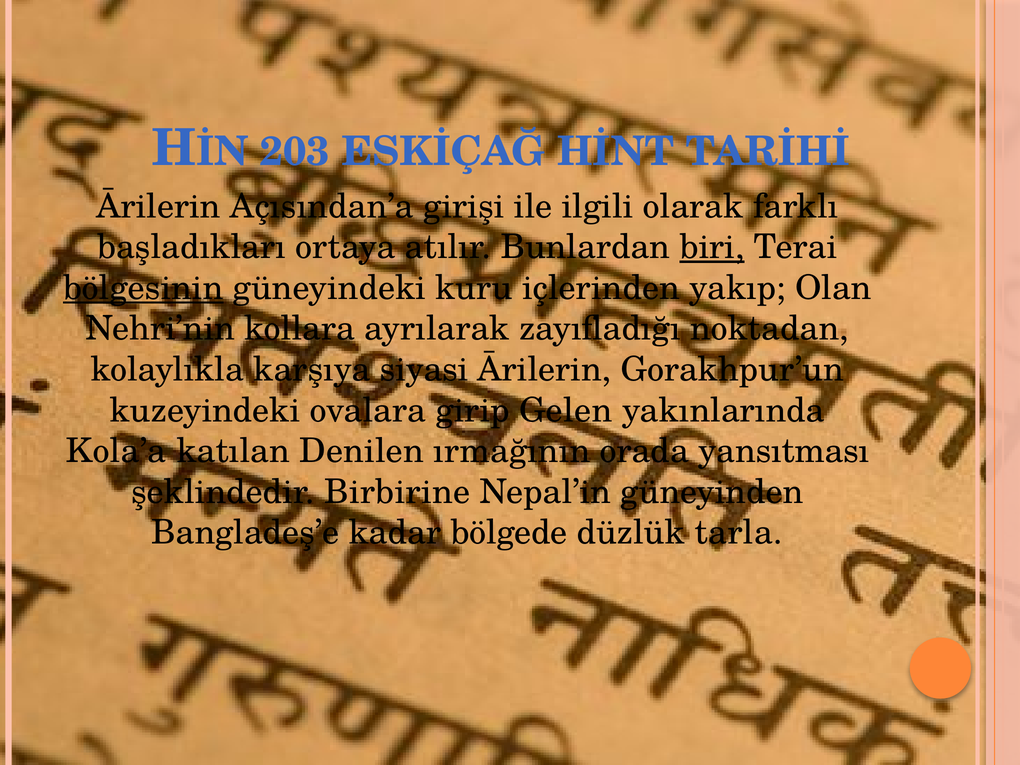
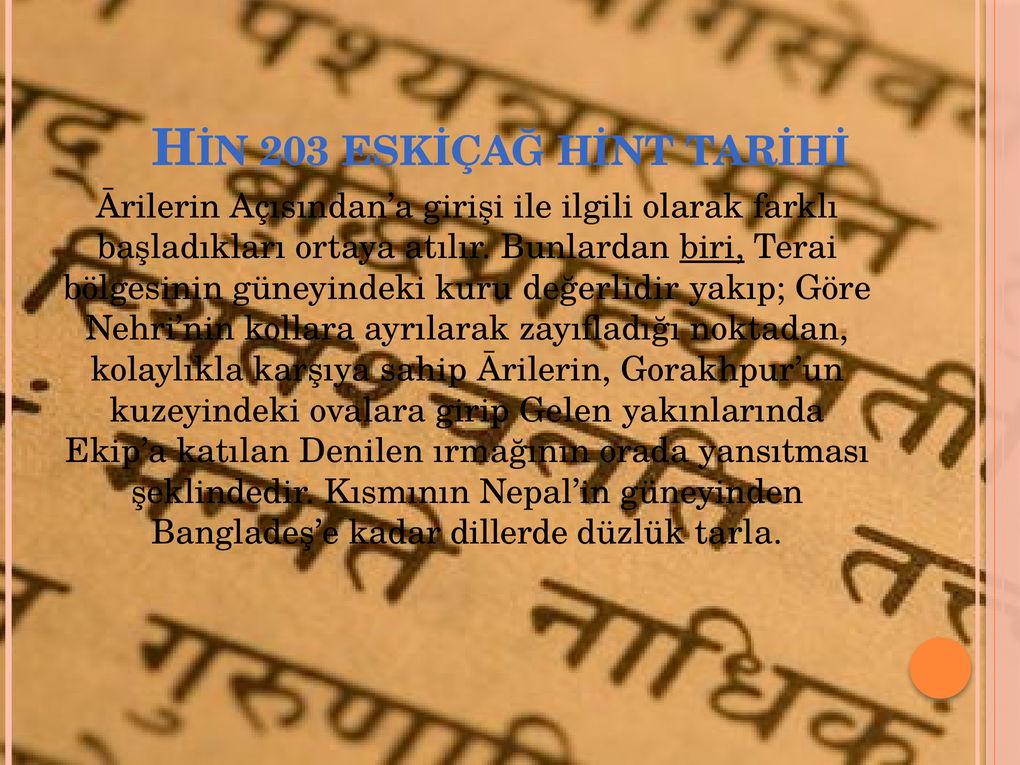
bölgesinin underline: present -> none (143, 288)
içlerinden: içlerinden -> değerlidir (601, 288)
Olan: Olan -> Göre (833, 288)
siyasi: siyasi -> sahip (424, 370)
Kola’a: Kola’a -> Ekip’a (116, 451)
Birbirine: Birbirine -> Kısmının (397, 492)
bölgede: bölgede -> dillerde (509, 533)
